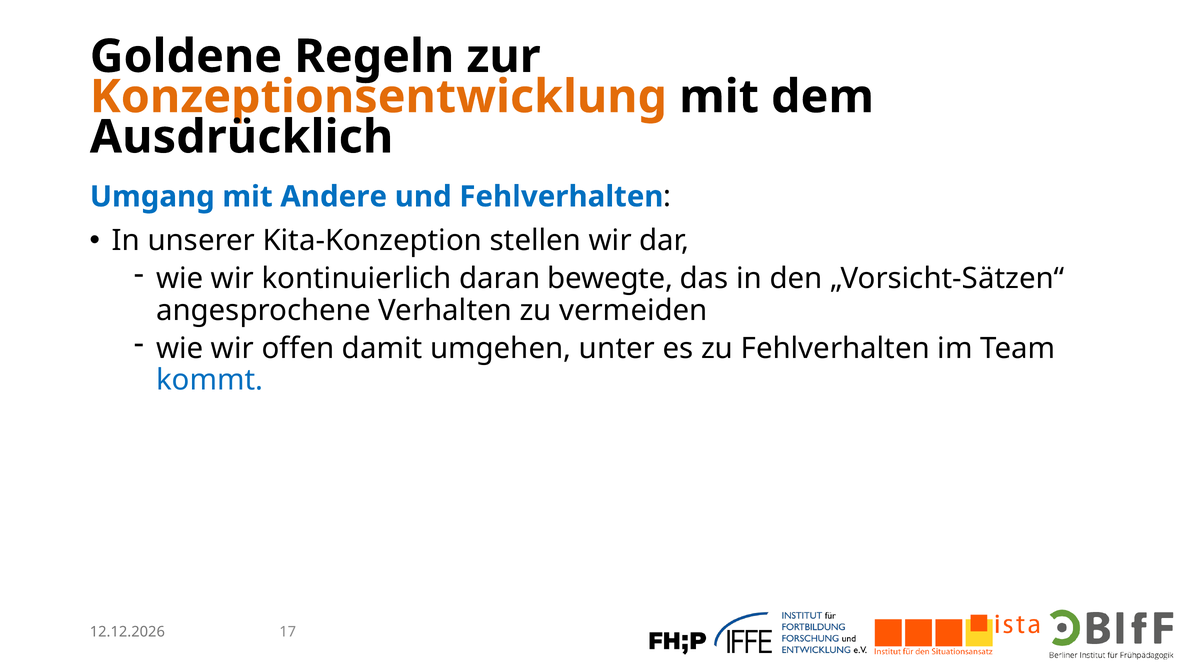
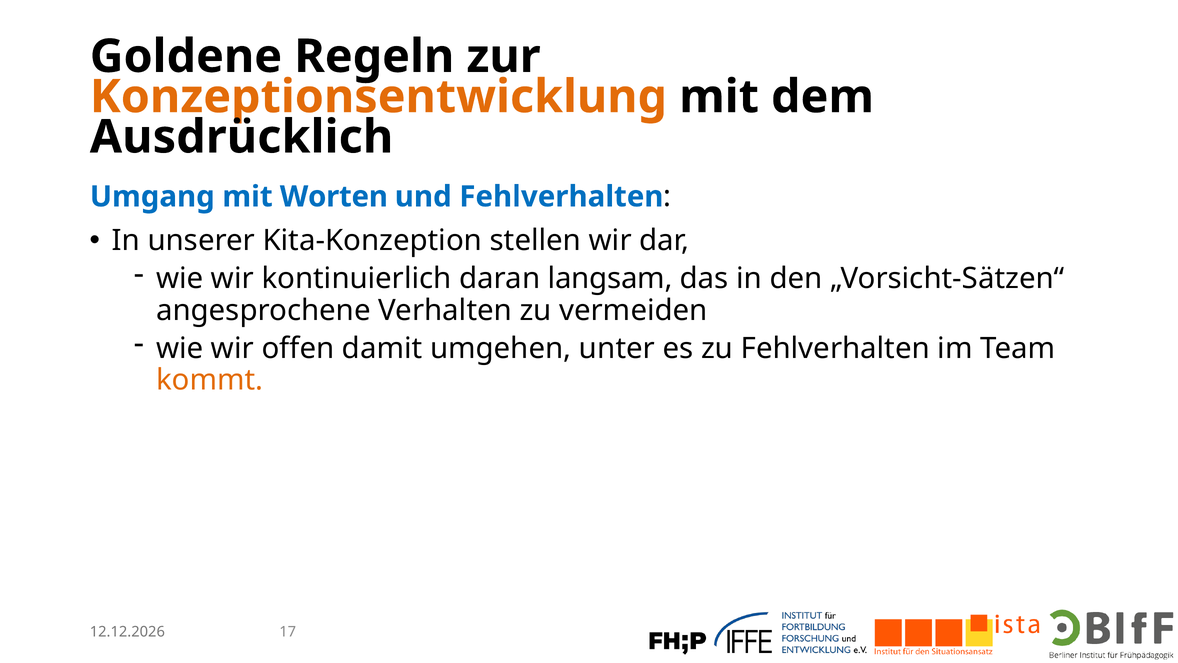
Andere: Andere -> Worten (334, 197)
bewegte: bewegte -> langsam (610, 279)
kommt colour: blue -> orange (210, 380)
